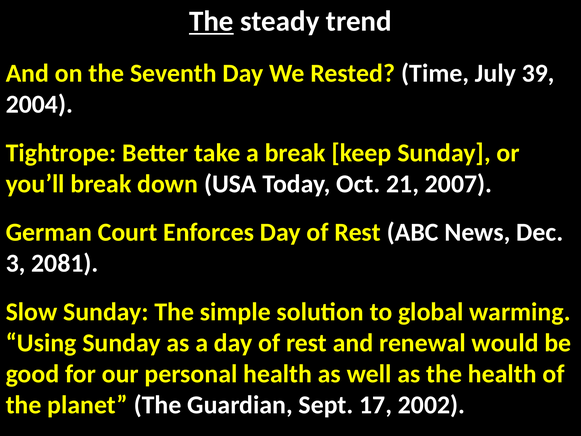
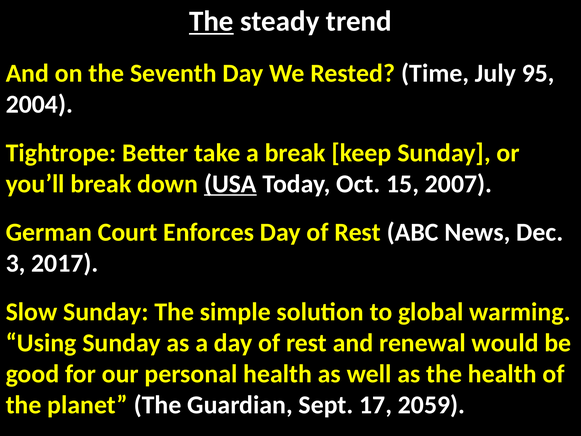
39: 39 -> 95 (538, 73)
USA underline: none -> present (230, 184)
21: 21 -> 15 (403, 184)
2081: 2081 -> 2017 (65, 263)
2002: 2002 -> 2059 (431, 405)
